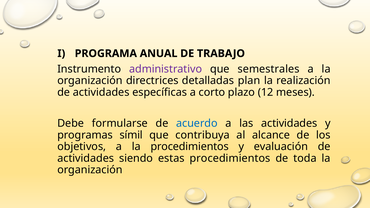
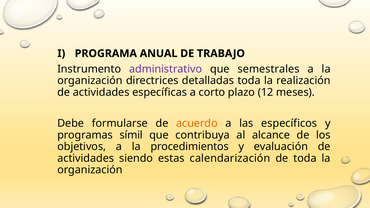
detalladas plan: plan -> toda (249, 81)
acuerdo colour: blue -> orange (197, 123)
las actividades: actividades -> específicos (289, 123)
estas procedimientos: procedimientos -> calendarización (230, 158)
